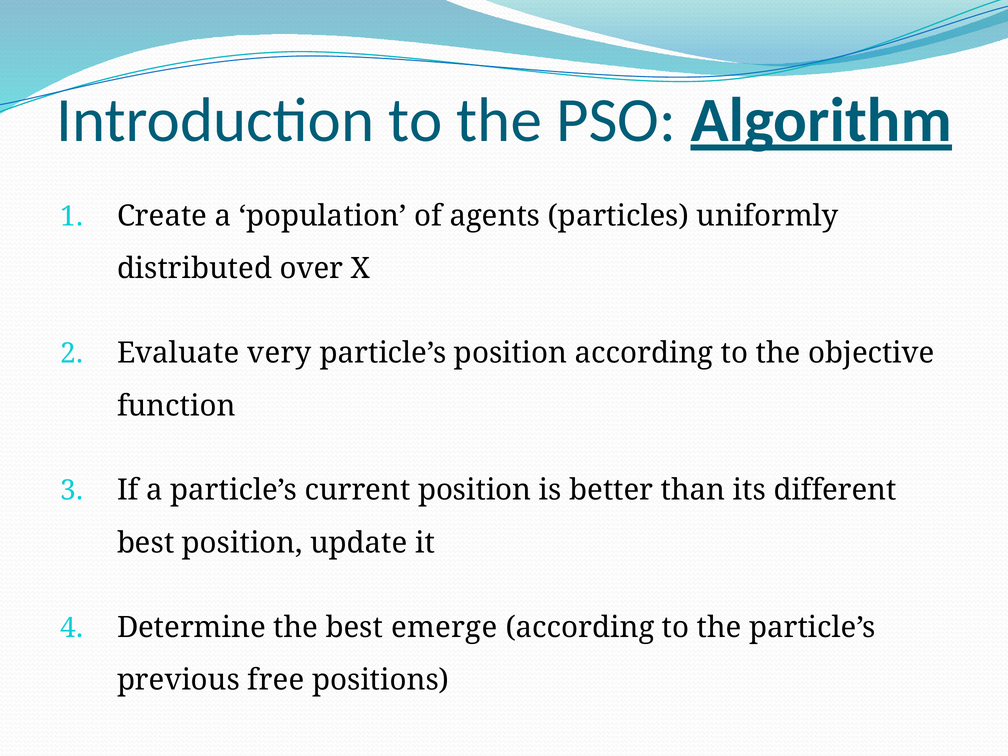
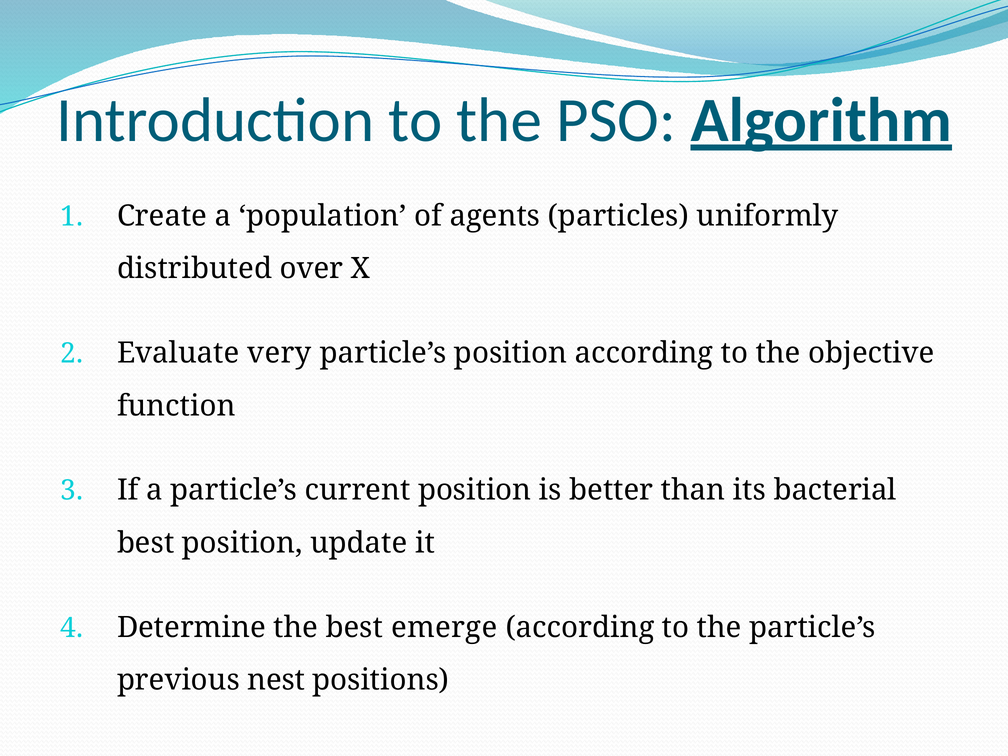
different: different -> bacterial (835, 490)
free: free -> nest (276, 680)
